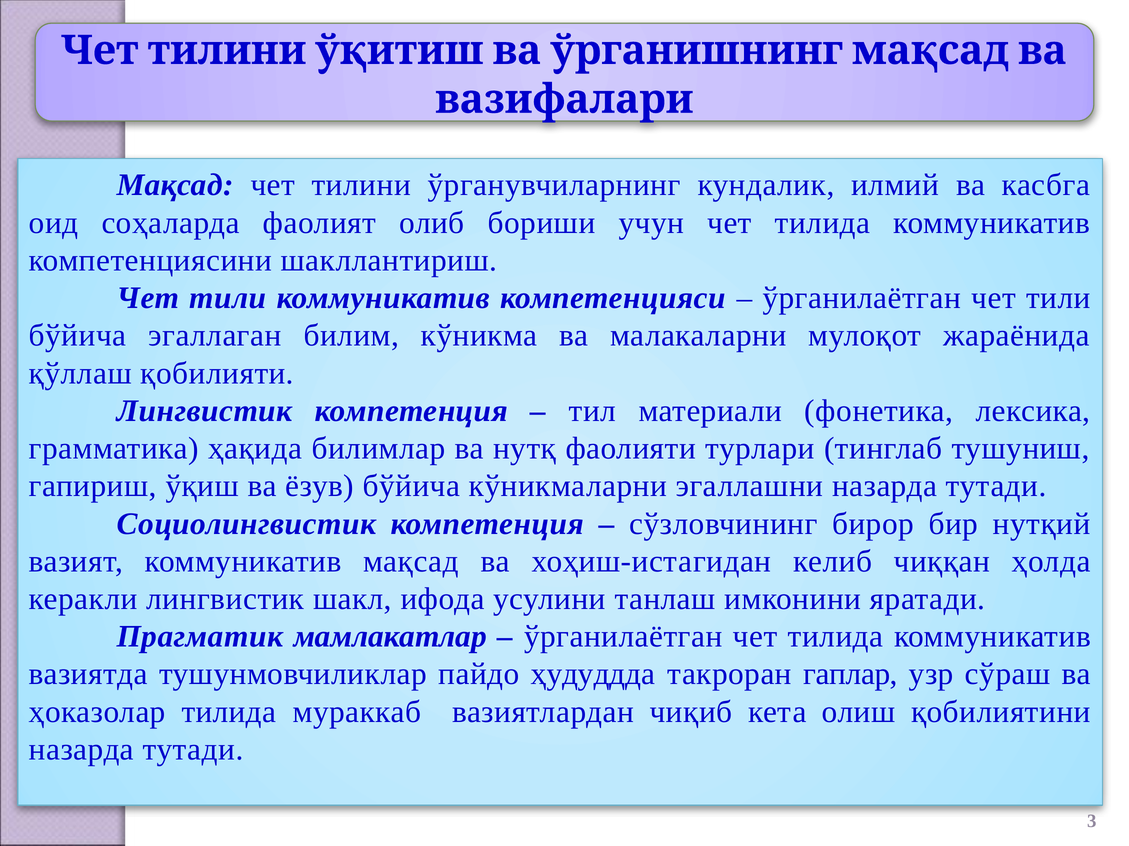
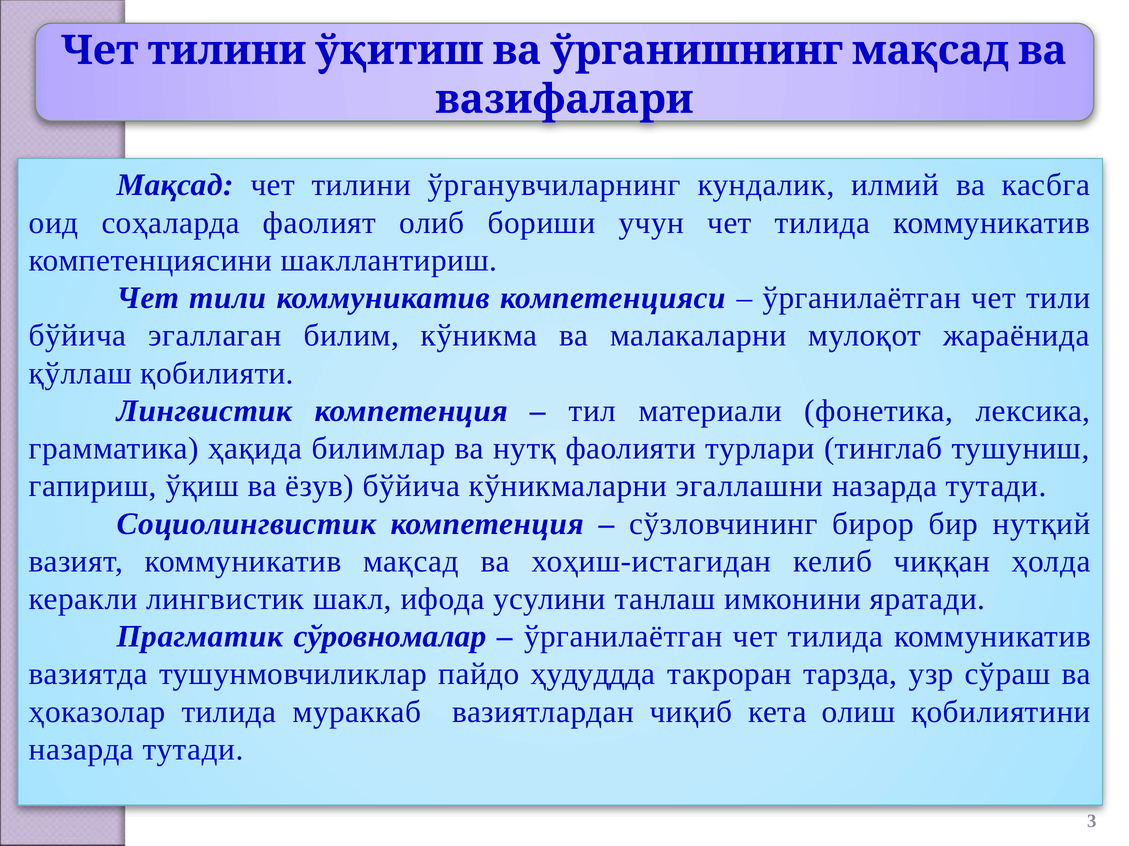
мамлакатлар: мамлакатлар -> сўровномалар (390, 637)
гаплар: гаплар -> тарзда (850, 675)
